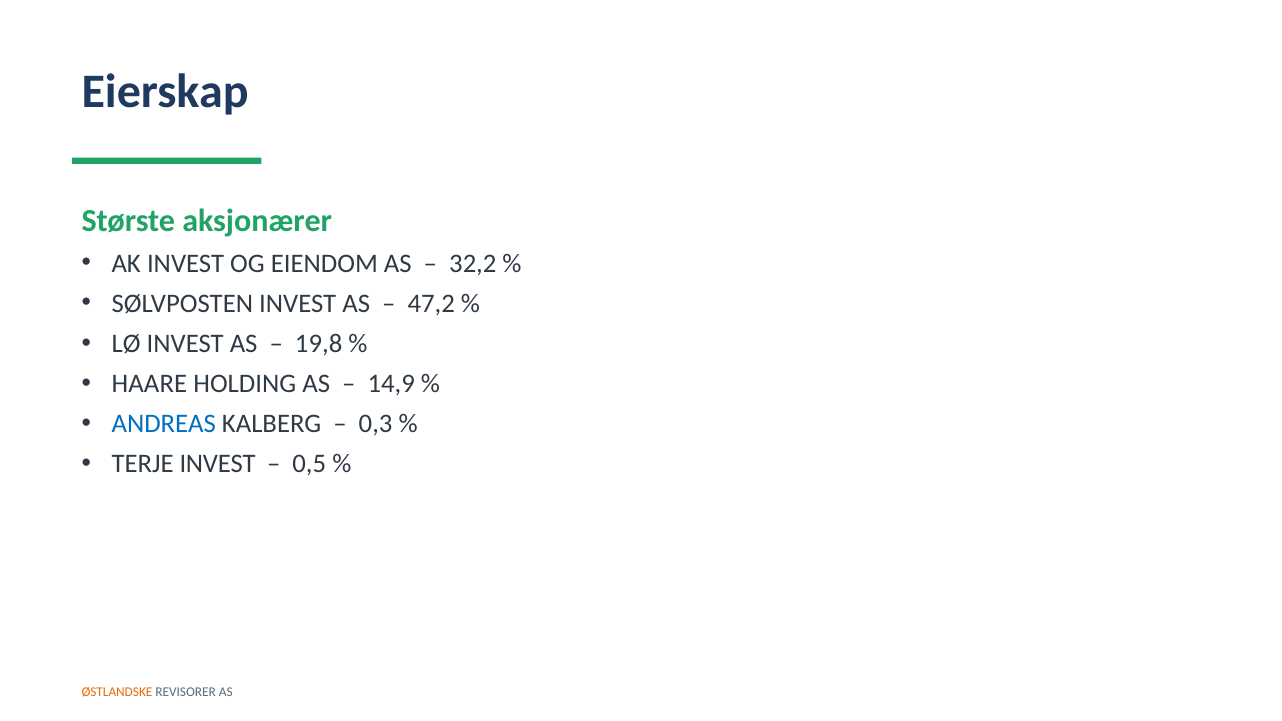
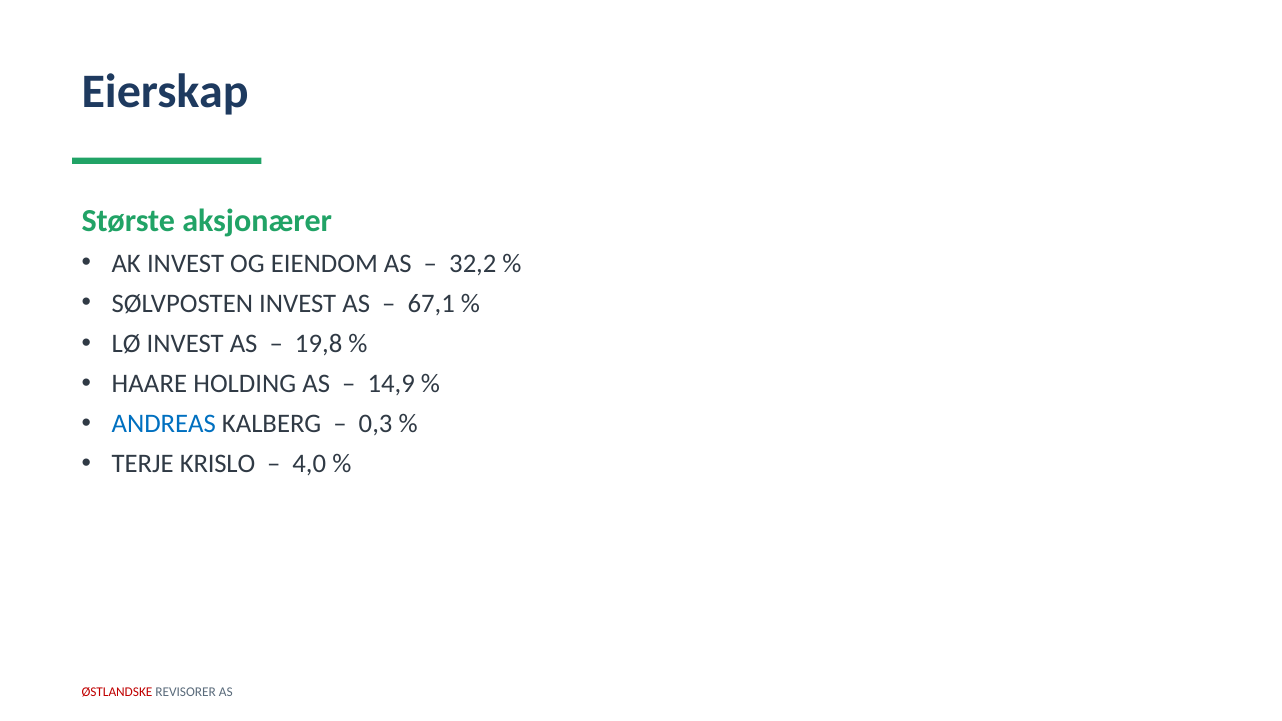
47,2: 47,2 -> 67,1 (431, 304)
TERJE INVEST: INVEST -> KRISLO (218, 464)
0,5: 0,5 -> 4,0 (309, 464)
ØSTLANDSKE colour: orange -> red (117, 692)
